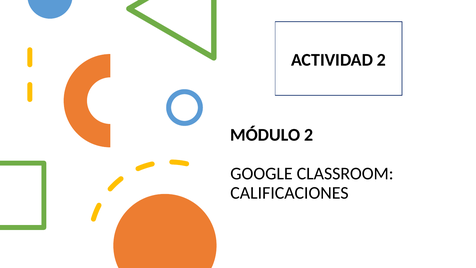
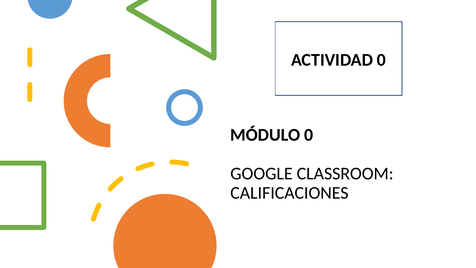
ACTIVIDAD 2: 2 -> 0 (381, 60)
MÓDULO 2: 2 -> 0 (309, 135)
